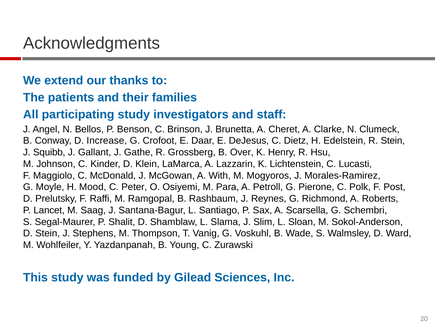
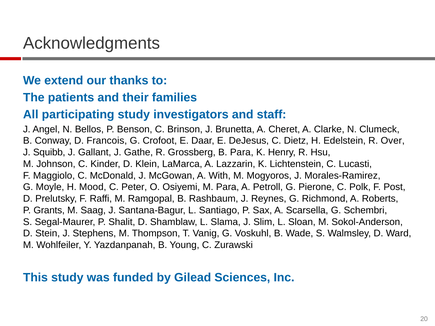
Increase: Increase -> Francois (107, 141)
R Stein: Stein -> Over (393, 141)
B Over: Over -> Para (242, 152)
Lancet: Lancet -> Grants (49, 210)
